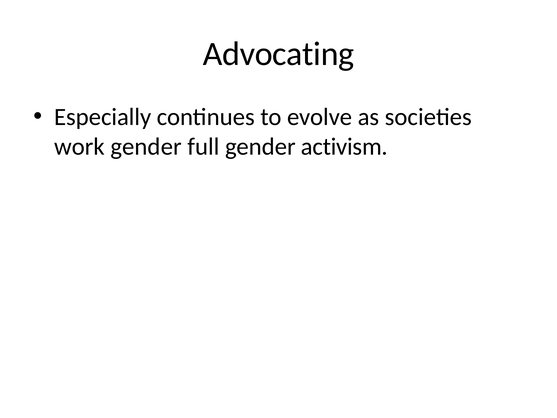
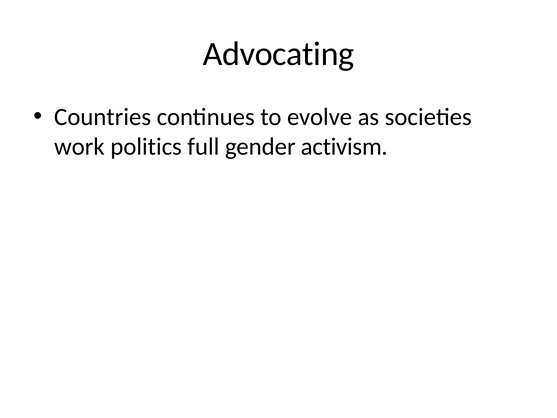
Especially: Especially -> Countries (103, 117)
work gender: gender -> politics (146, 147)
